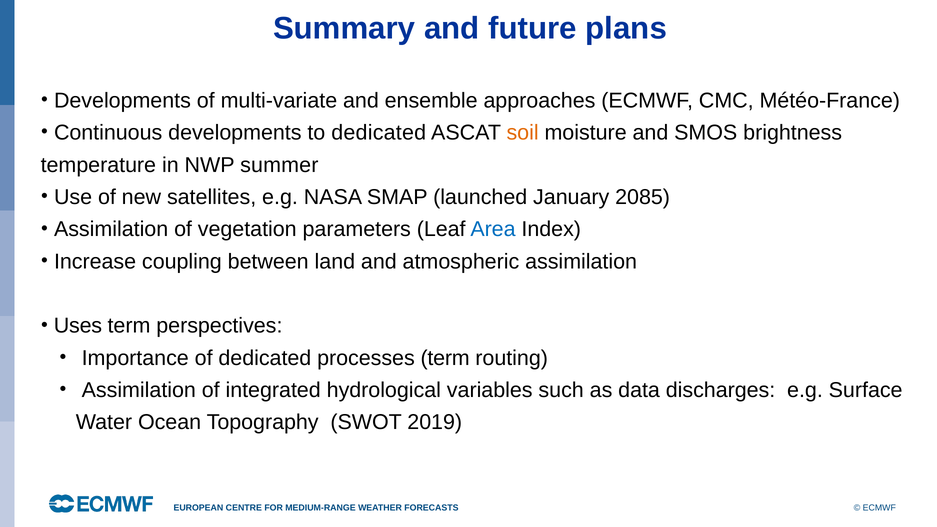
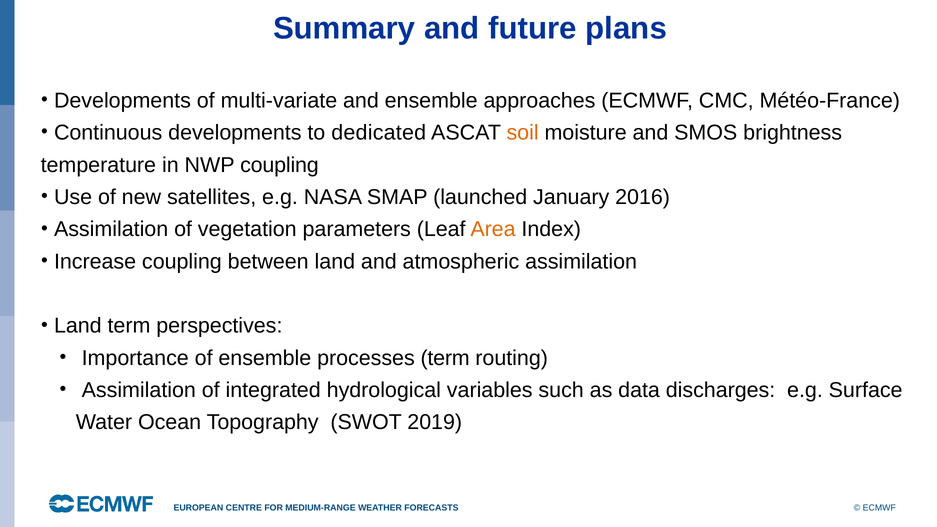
NWP summer: summer -> coupling (279, 165)
2085: 2085 -> 2016 (643, 197)
Area colour: blue -> orange (493, 229)
Uses: Uses -> Land (78, 326)
of dedicated: dedicated -> ensemble (265, 358)
